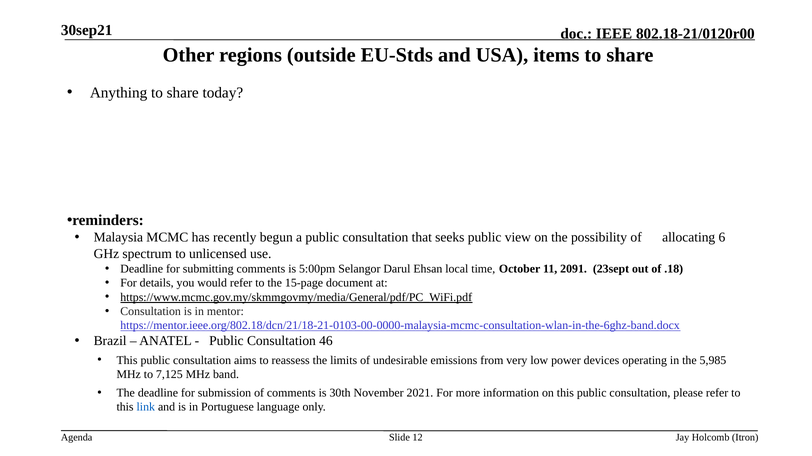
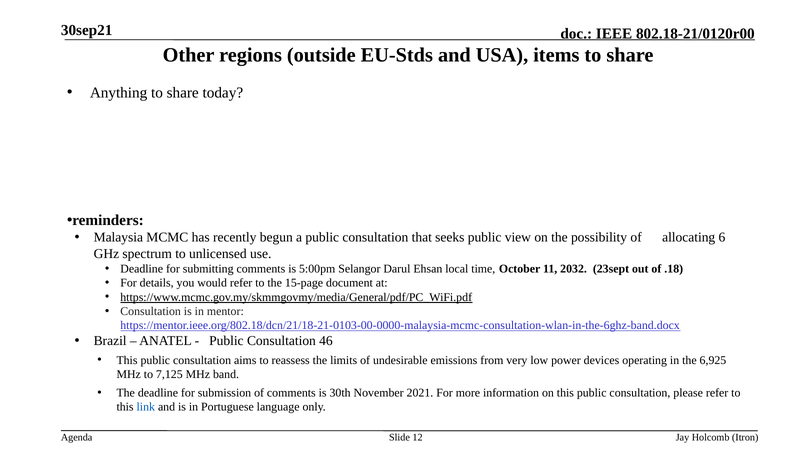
2091: 2091 -> 2032 (574, 269)
5,985: 5,985 -> 6,925 (713, 361)
